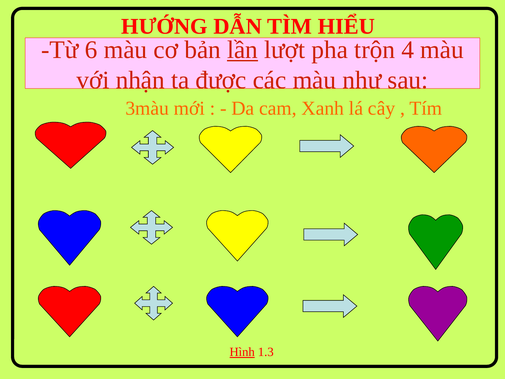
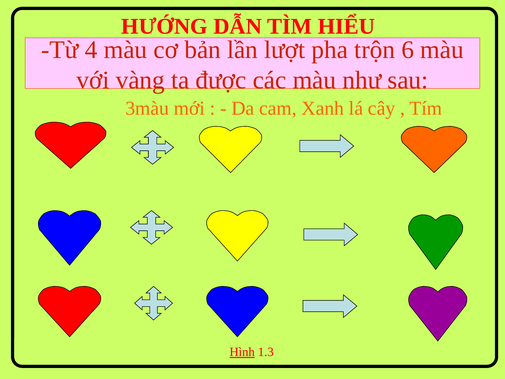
6: 6 -> 4 (91, 50)
lần underline: present -> none (243, 50)
4: 4 -> 6 (408, 50)
nhận: nhận -> vàng (140, 80)
